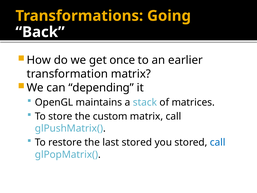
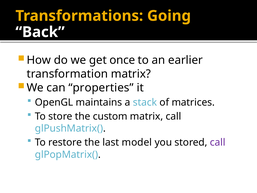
depending: depending -> properties (101, 88)
last stored: stored -> model (137, 142)
call colour: blue -> purple (218, 142)
